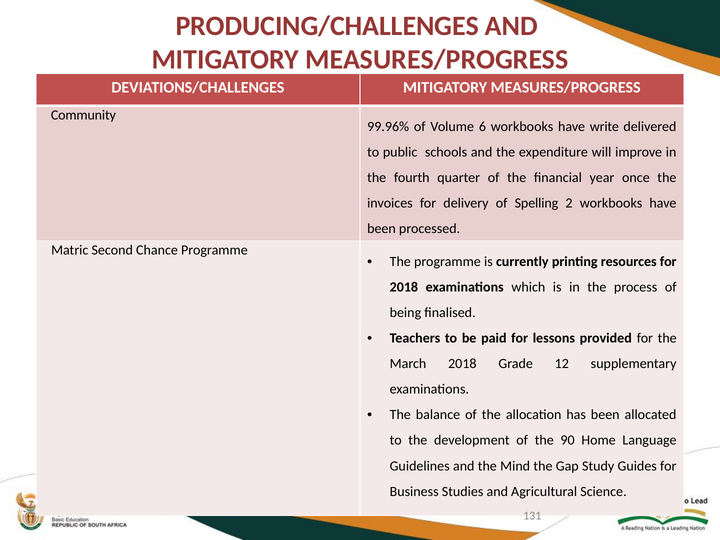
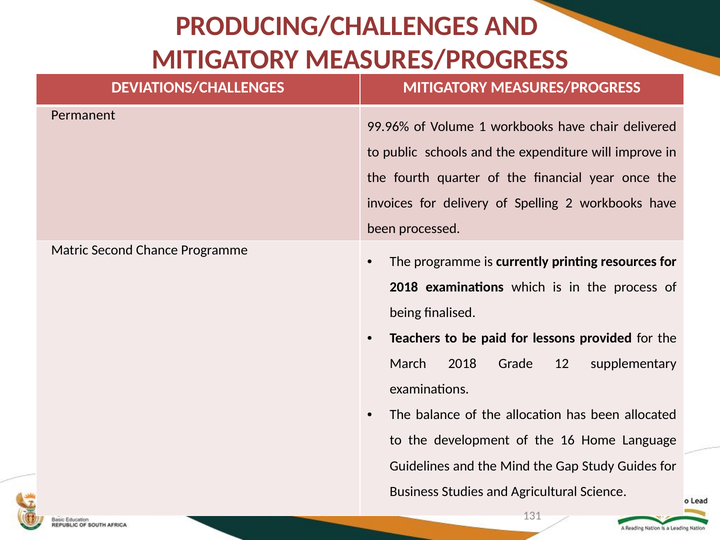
Community: Community -> Permanent (83, 115)
6: 6 -> 1 (482, 127)
write: write -> chair (604, 127)
90: 90 -> 16 (568, 440)
